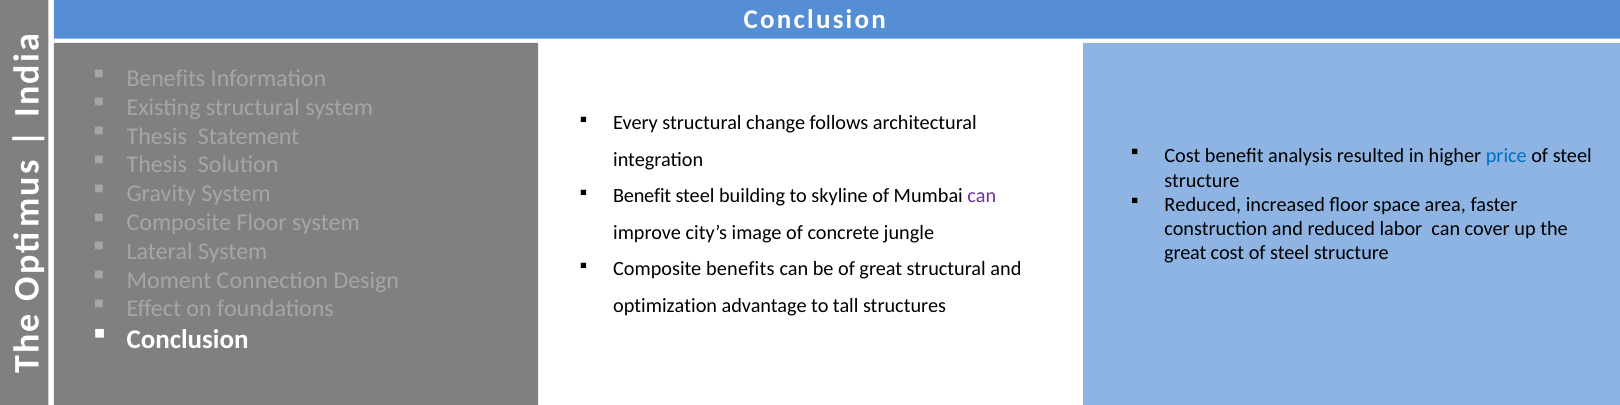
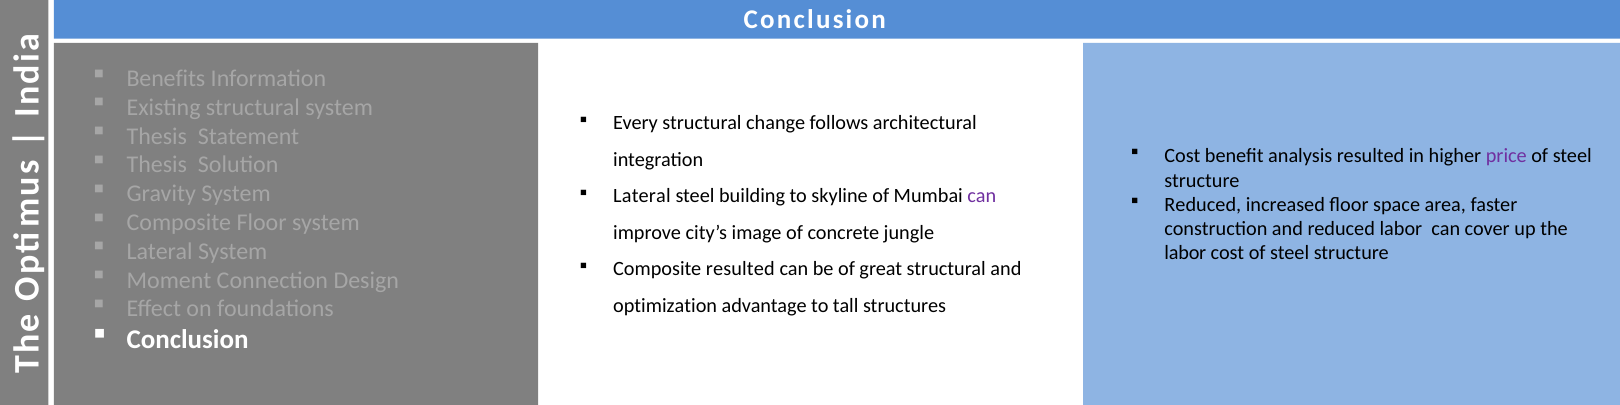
price colour: blue -> purple (1506, 156)
Benefit: Benefit -> Lateral (642, 196)
great: great -> labor (1185, 253)
Composite benefits: benefits -> resulted (740, 269)
